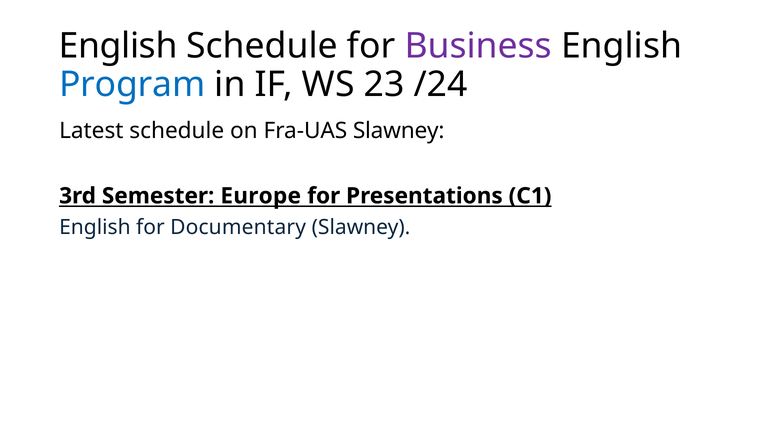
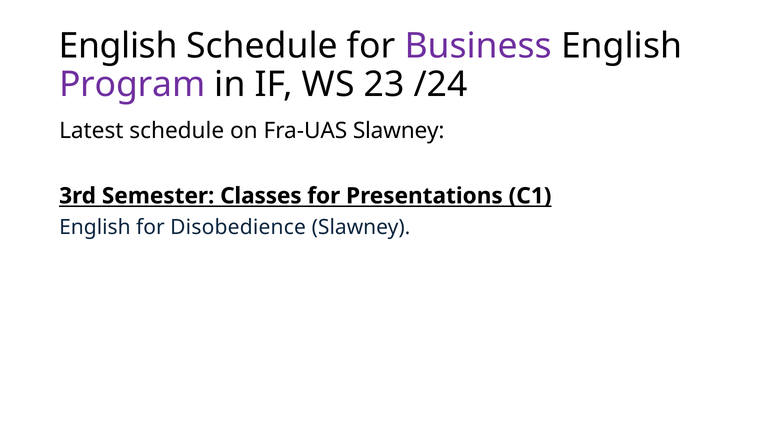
Program colour: blue -> purple (132, 84)
Europe: Europe -> Classes (261, 196)
Documentary: Documentary -> Disobedience (238, 228)
